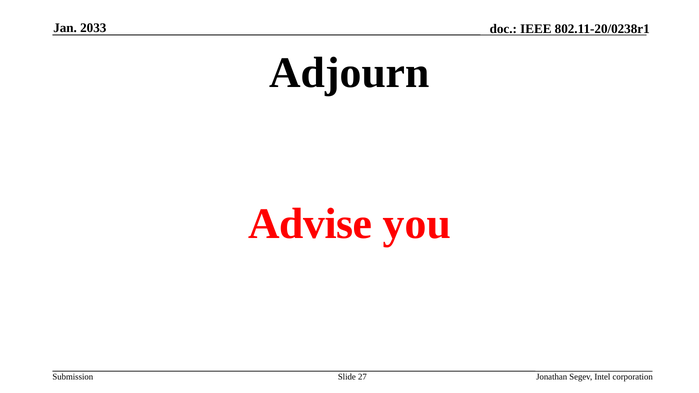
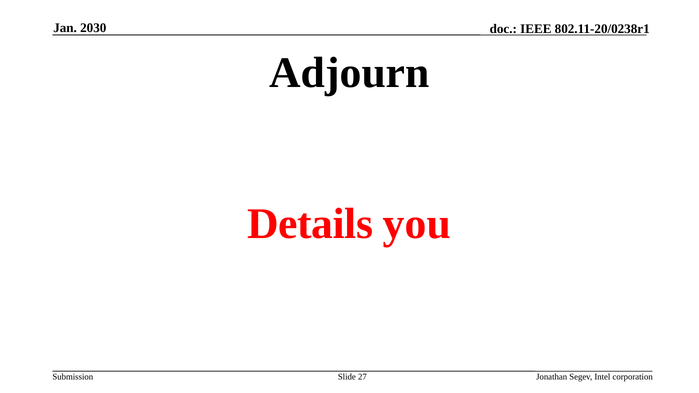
2033: 2033 -> 2030 (93, 28)
Advise: Advise -> Details (310, 224)
